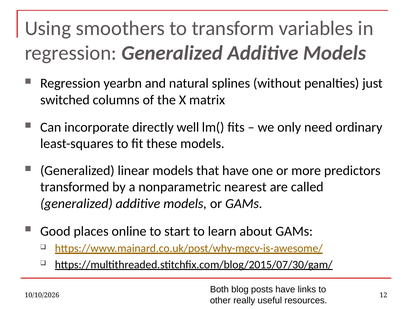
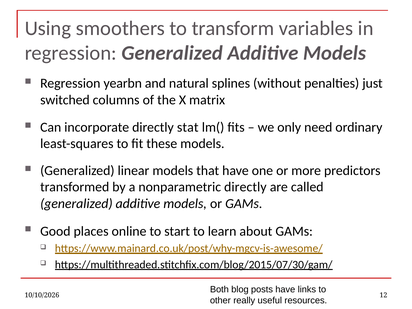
well: well -> stat (188, 127)
nonparametric nearest: nearest -> directly (245, 187)
